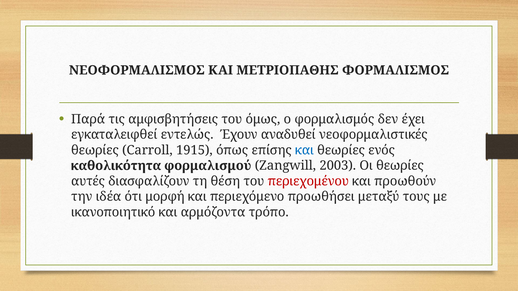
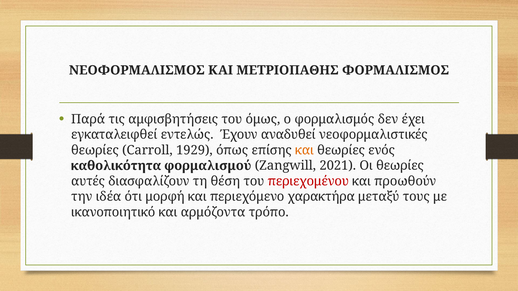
1915: 1915 -> 1929 (194, 150)
και colour: blue -> orange (304, 150)
2003: 2003 -> 2021 (338, 166)
προωθήσει: προωθήσει -> χαρακτήρα (321, 197)
